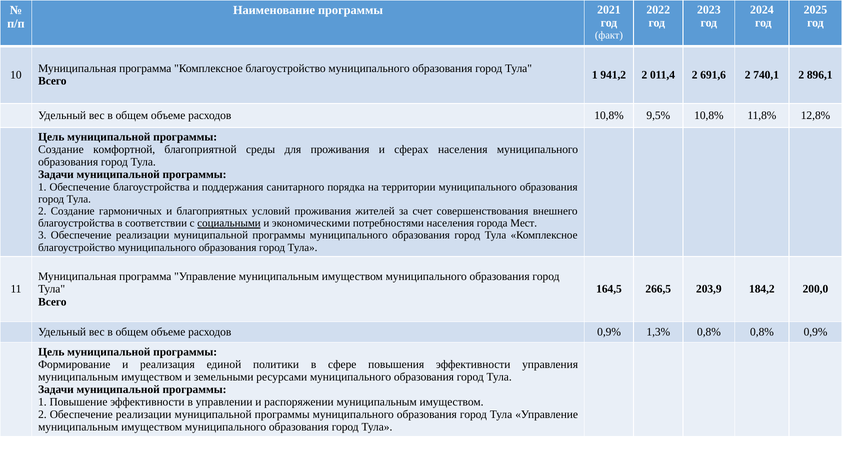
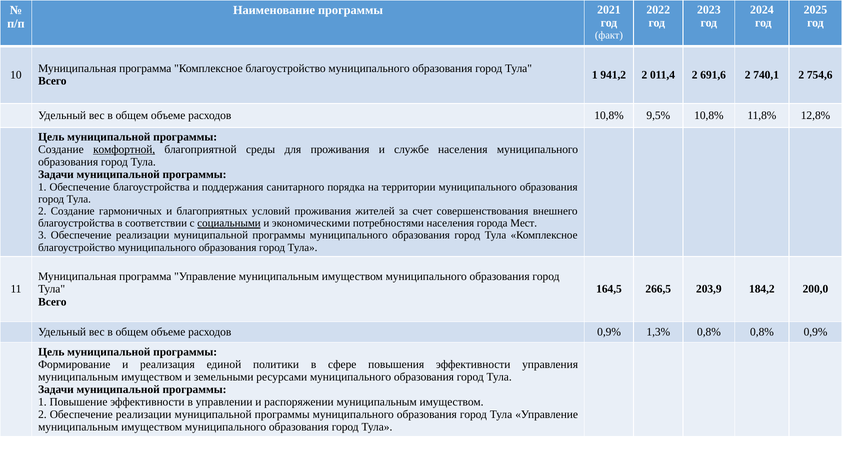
896,1: 896,1 -> 754,6 (820, 75)
комфортной underline: none -> present (124, 149)
сферах: сферах -> службе (412, 149)
